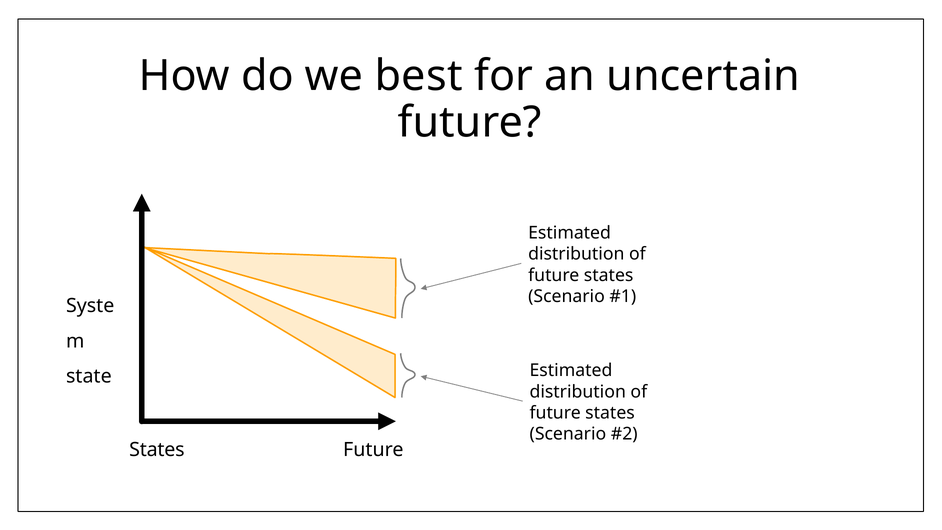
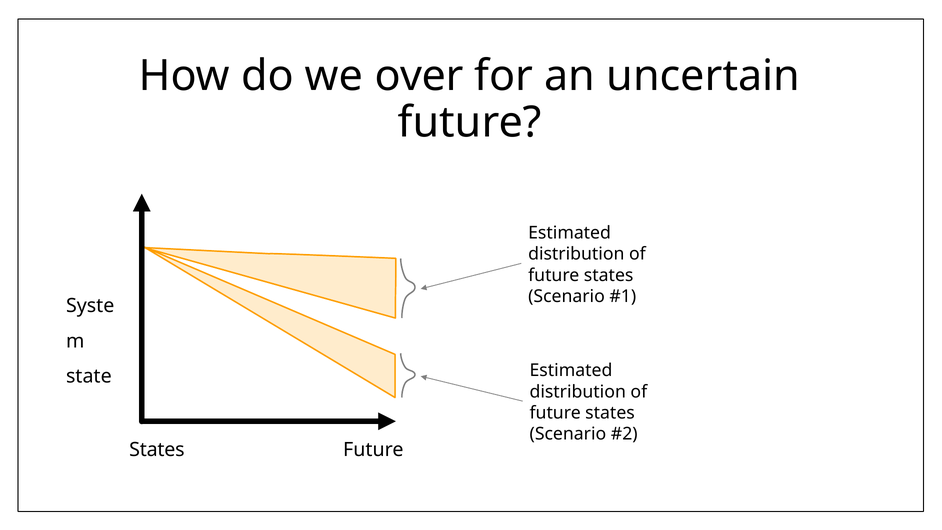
best: best -> over (419, 76)
